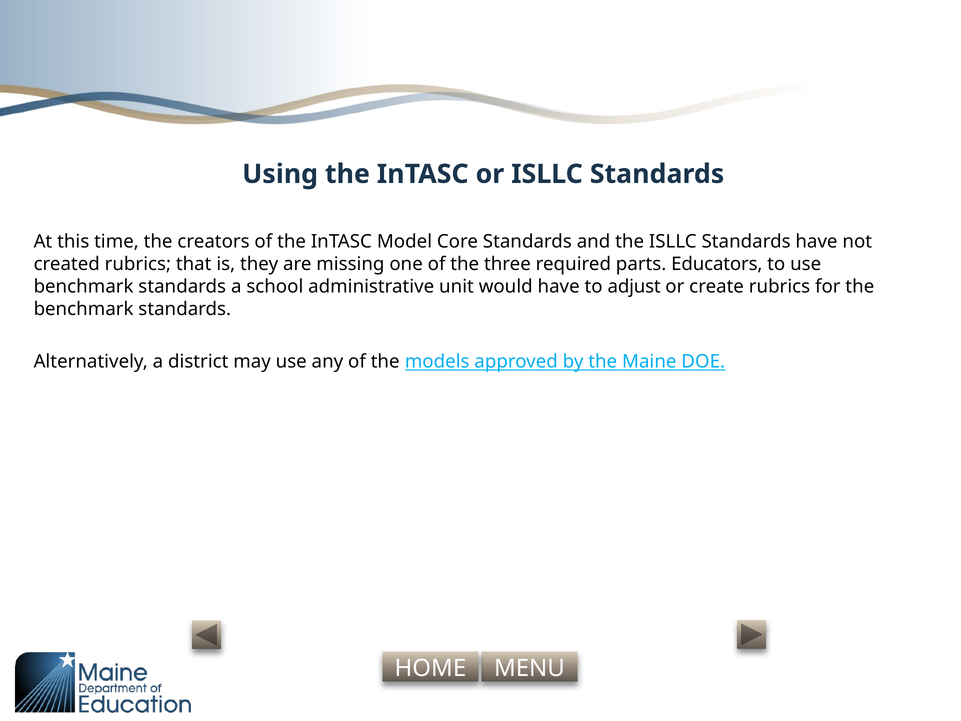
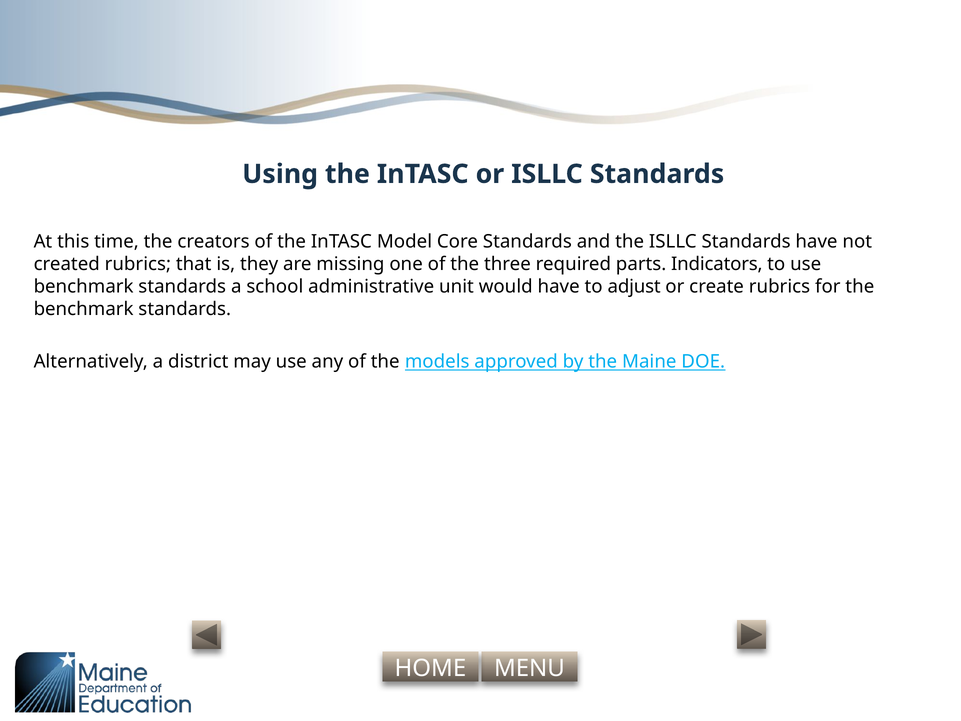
Educators: Educators -> Indicators (717, 264)
